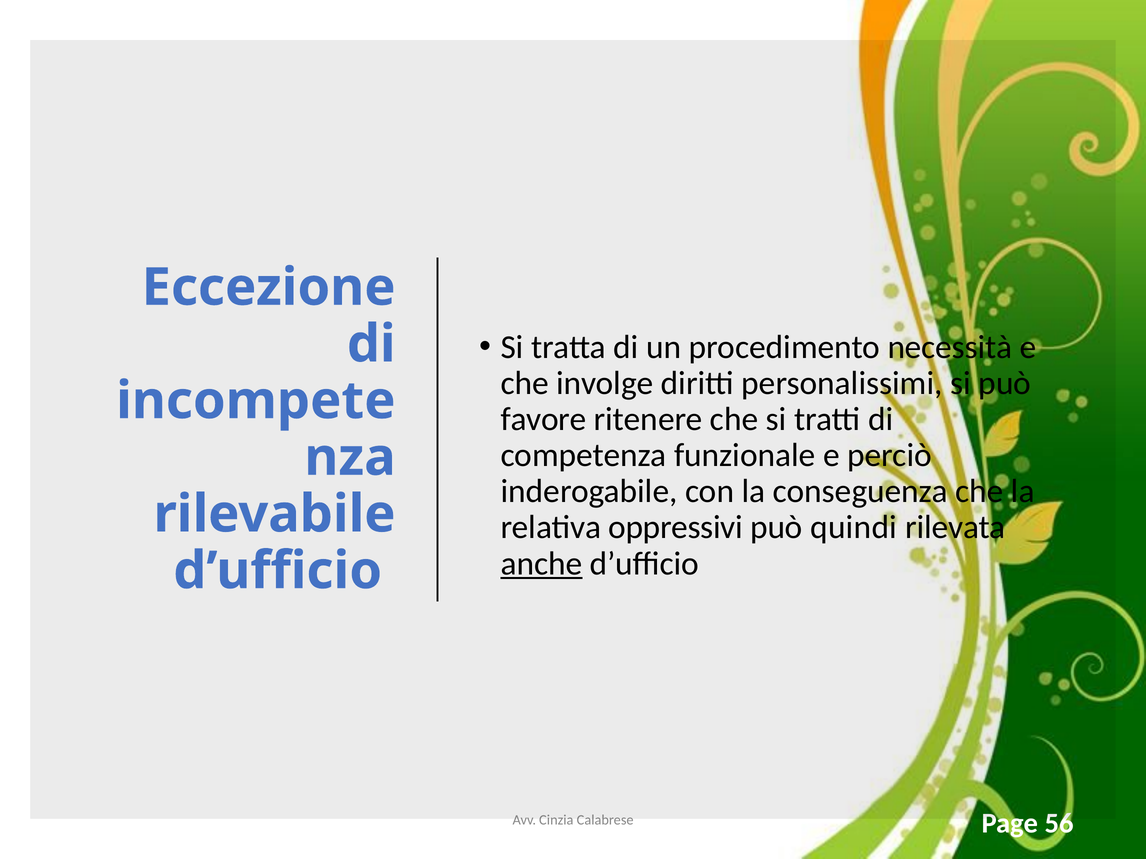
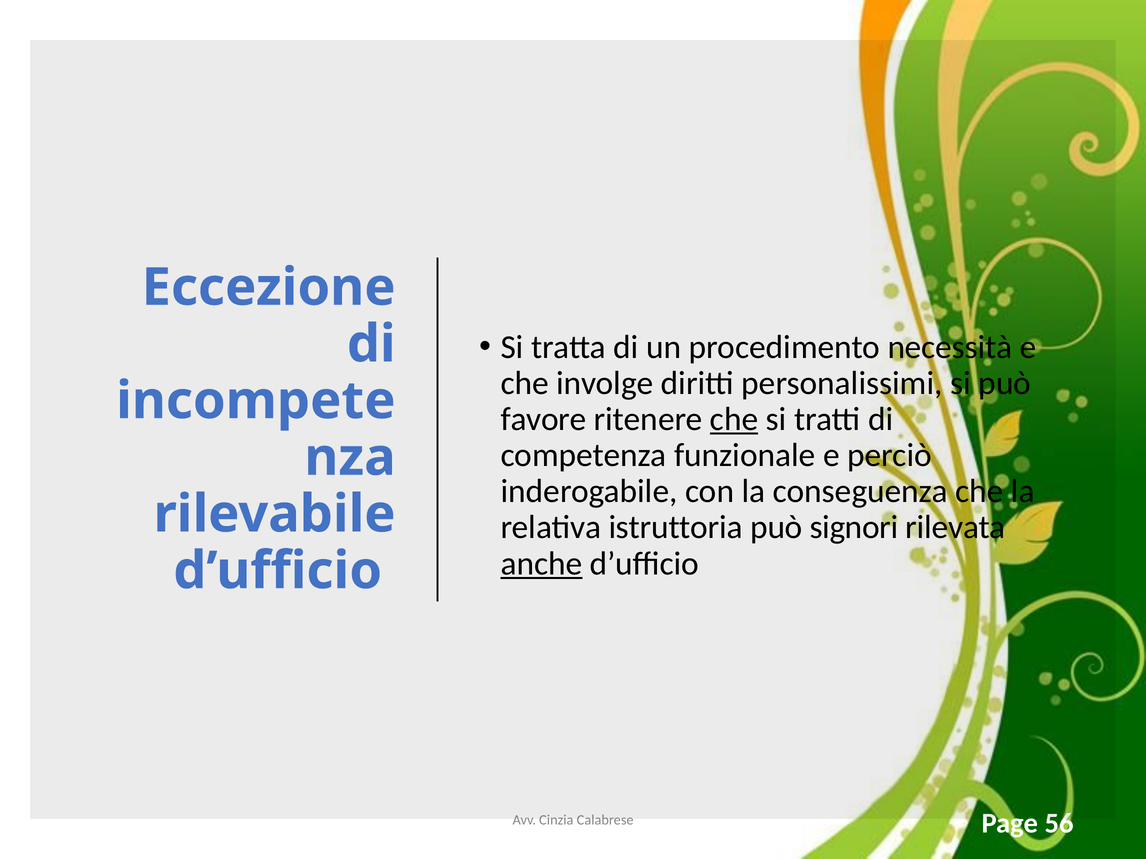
che underline: none -> present (734, 419)
oppressivi: oppressivi -> istruttoria (676, 528)
quindi: quindi -> signori (854, 528)
